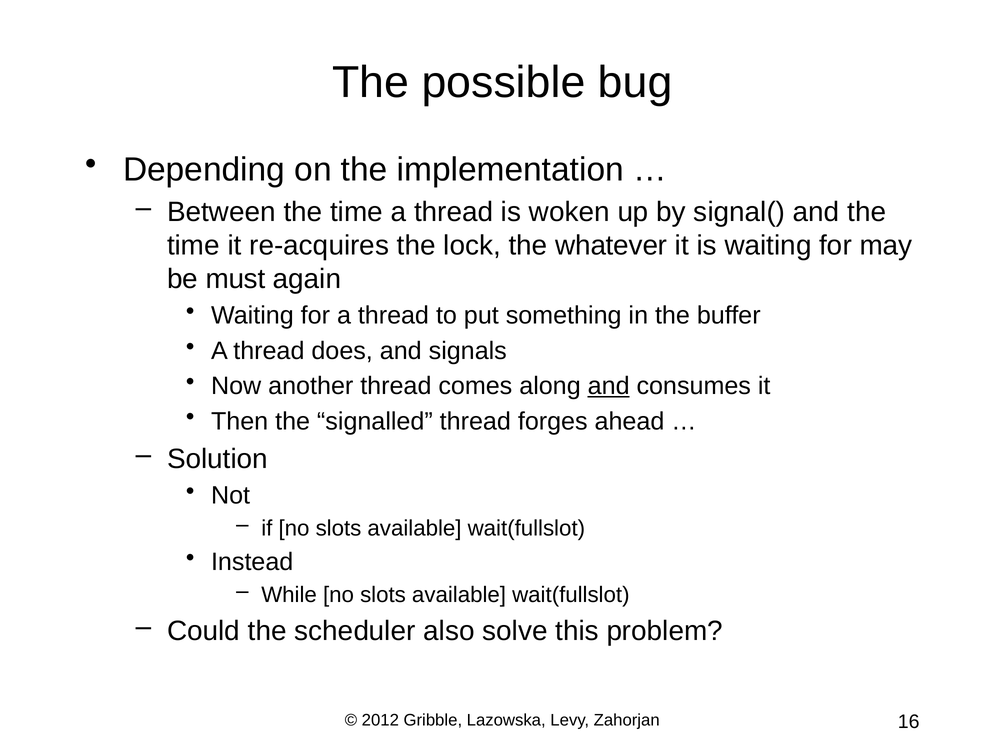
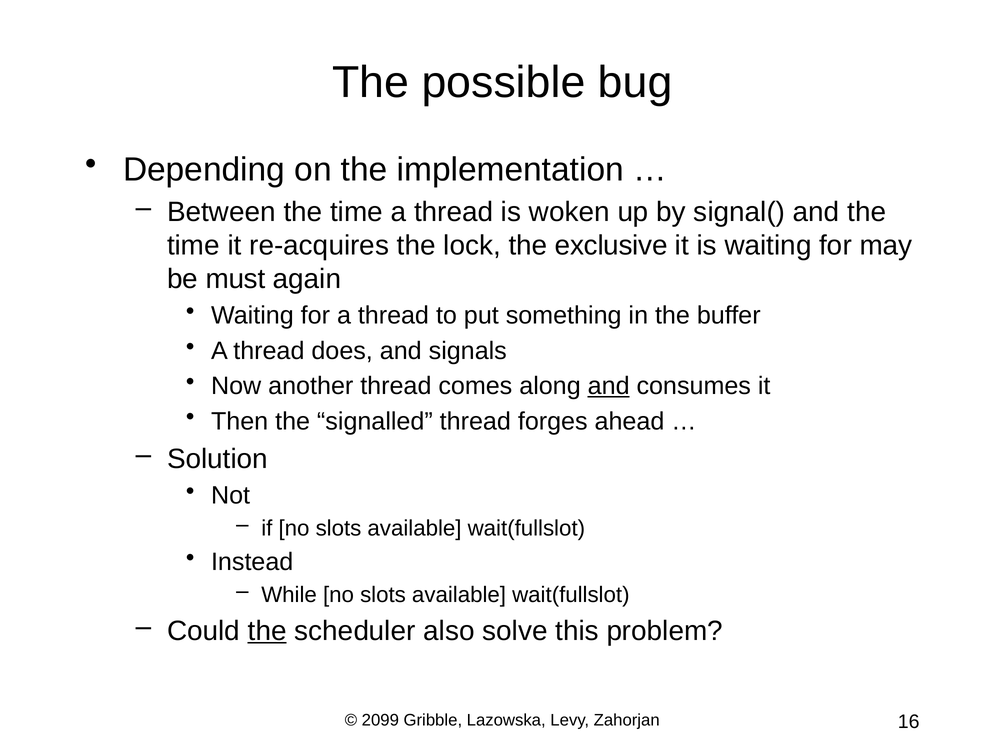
whatever: whatever -> exclusive (611, 245)
the underline: none -> present (267, 631)
2012: 2012 -> 2099 (380, 720)
